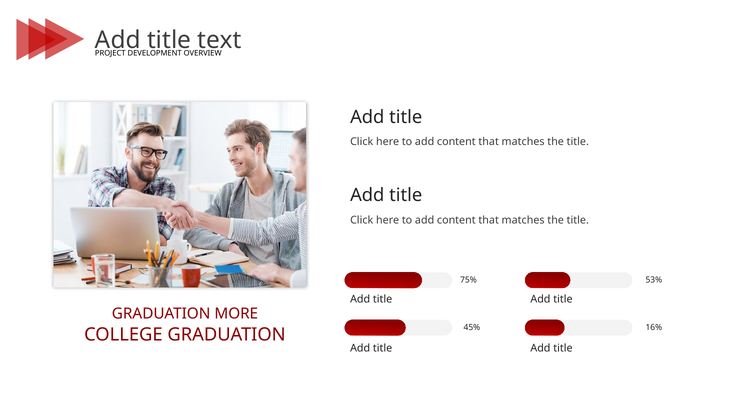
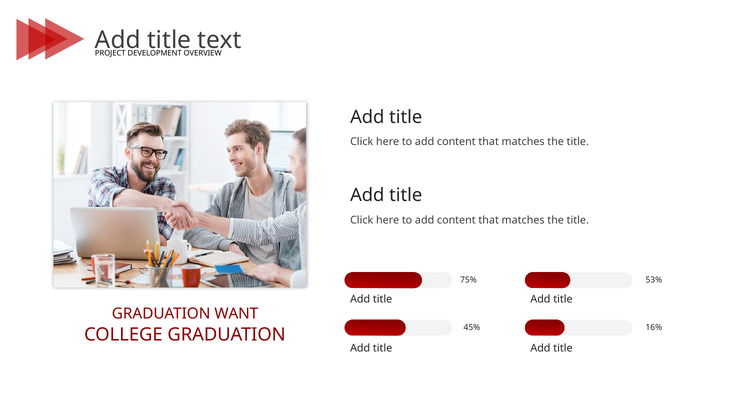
MORE: MORE -> WANT (236, 314)
